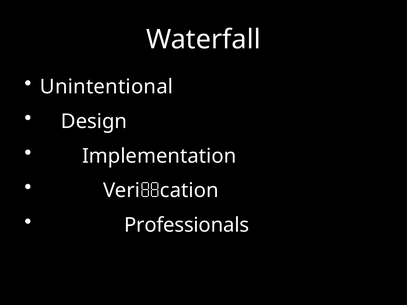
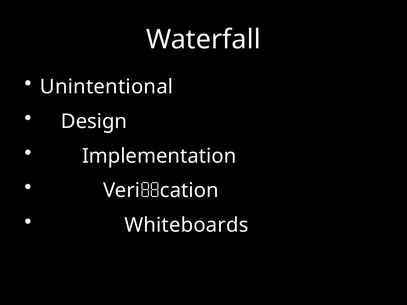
Professionals: Professionals -> Whiteboards (186, 225)
